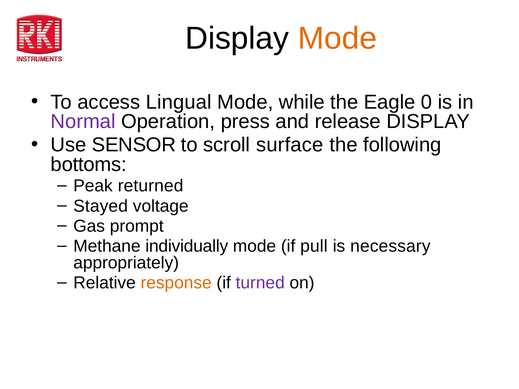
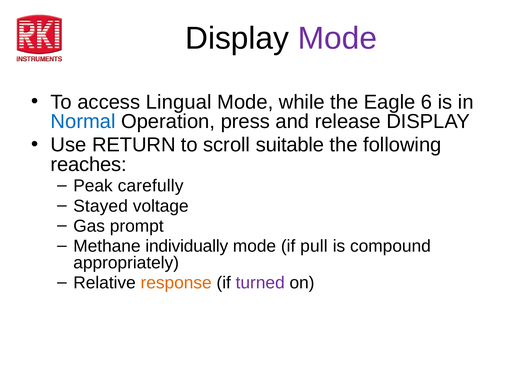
Mode colour: orange -> purple (338, 39)
0: 0 -> 6 (427, 102)
Normal colour: purple -> blue (83, 122)
SENSOR: SENSOR -> RETURN (134, 145)
surface: surface -> suitable (290, 145)
bottoms: bottoms -> reaches (89, 164)
returned: returned -> carefully (151, 186)
necessary: necessary -> compound (390, 246)
